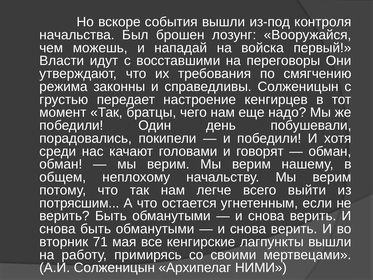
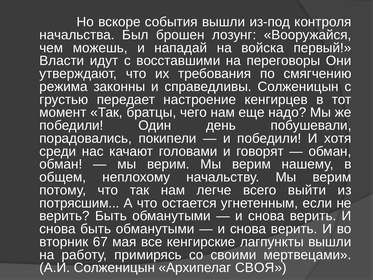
71: 71 -> 67 (100, 242)
НИМИ: НИМИ -> СВОЯ (261, 268)
